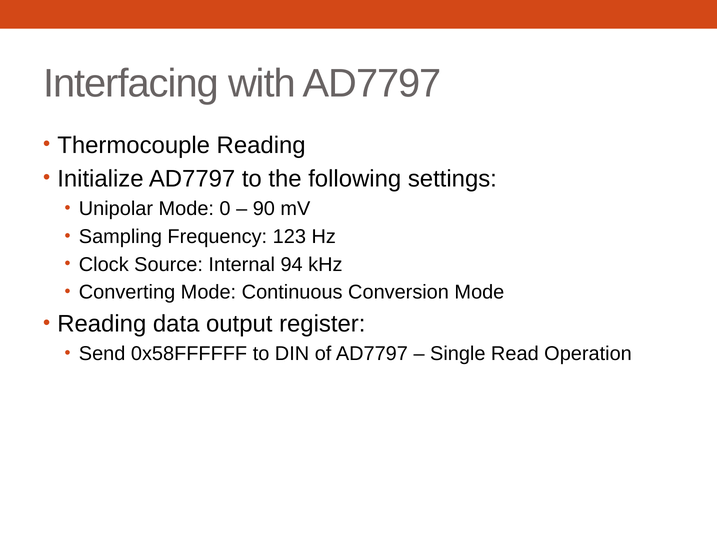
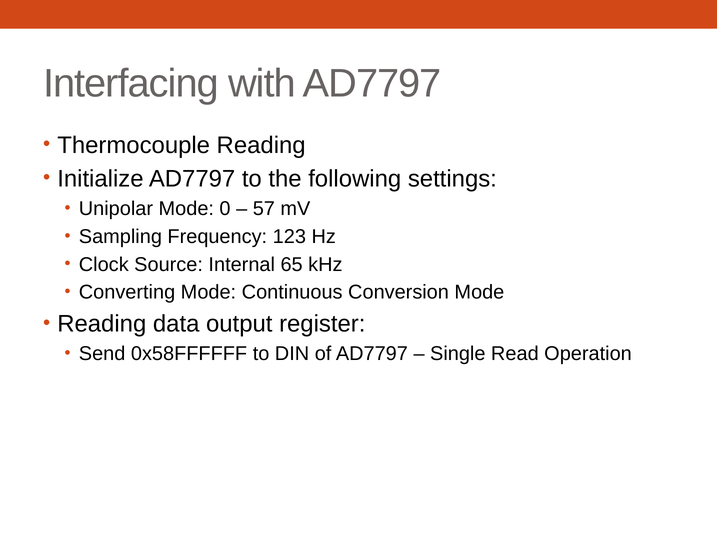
90: 90 -> 57 (264, 209)
94: 94 -> 65 (292, 264)
